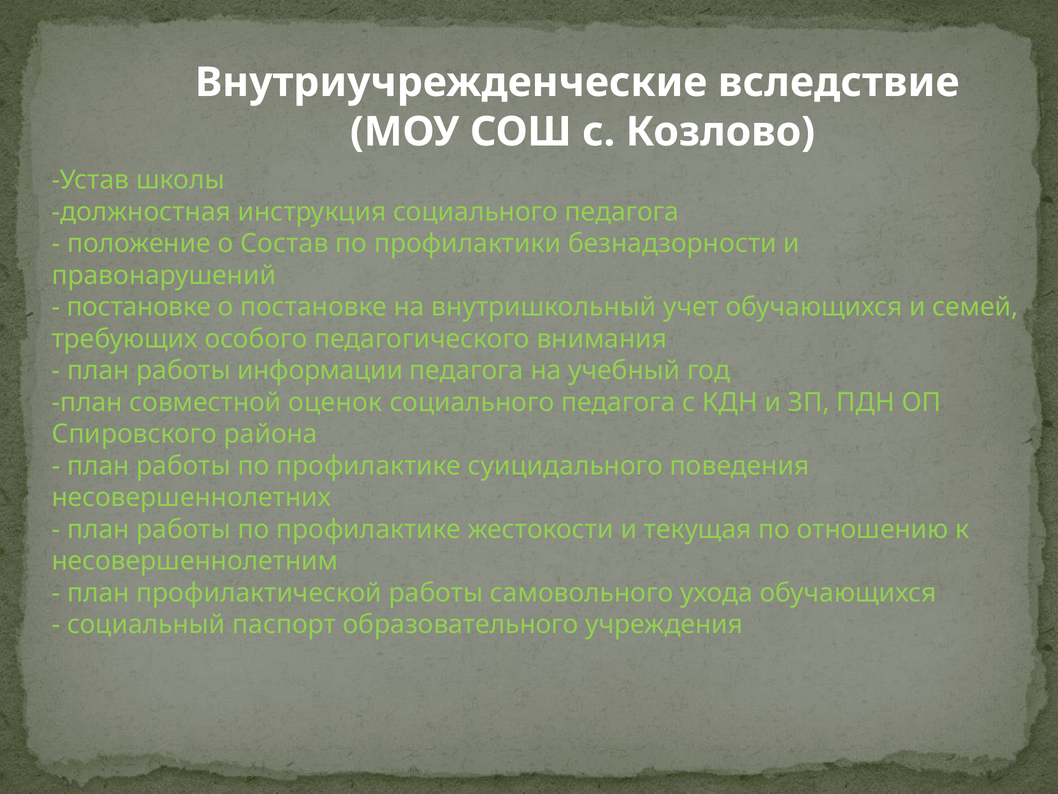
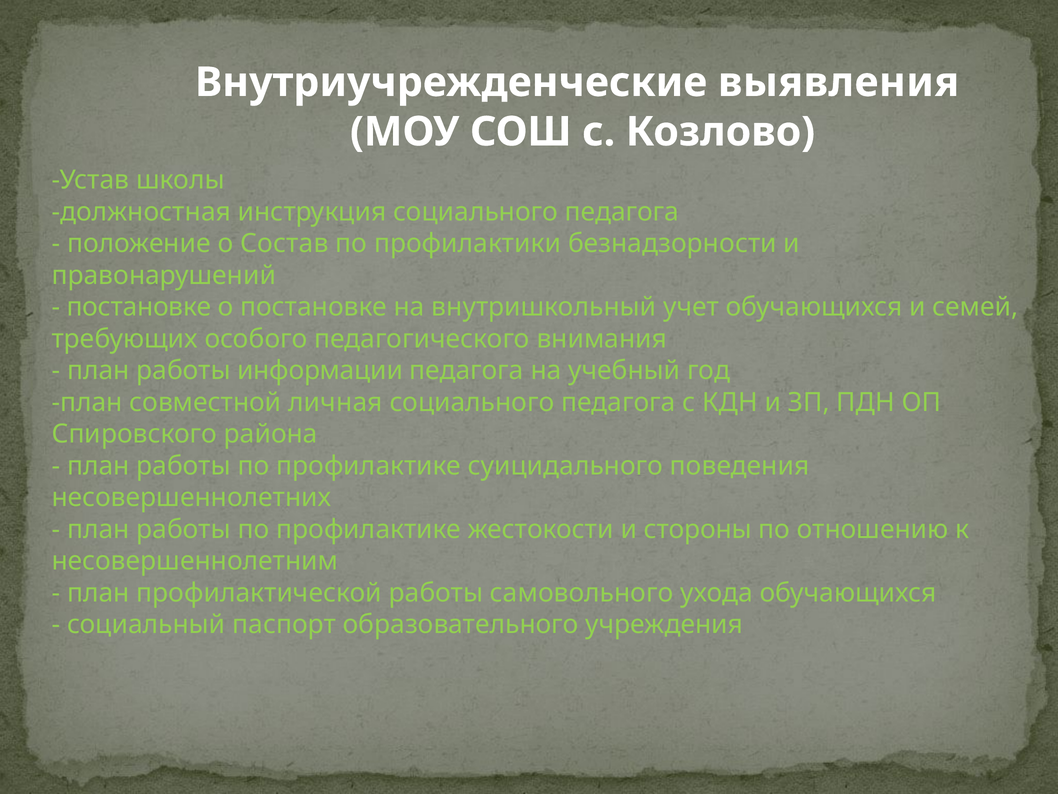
вследствие: вследствие -> выявления (839, 82)
оценок: оценок -> личная (335, 402)
текущая: текущая -> стороны (698, 529)
